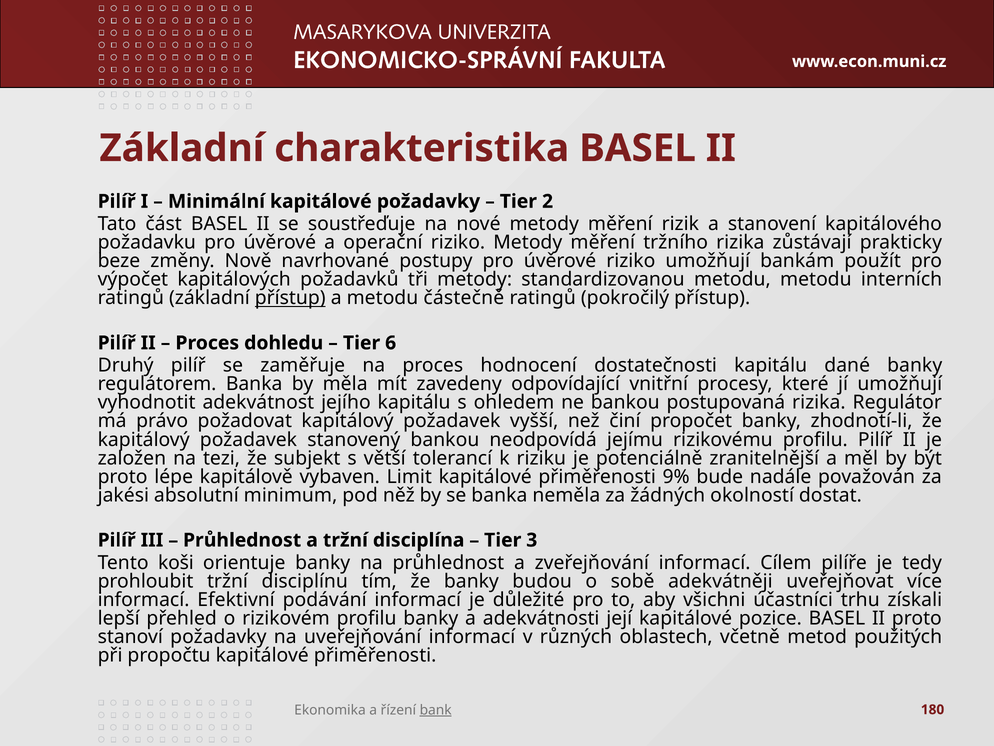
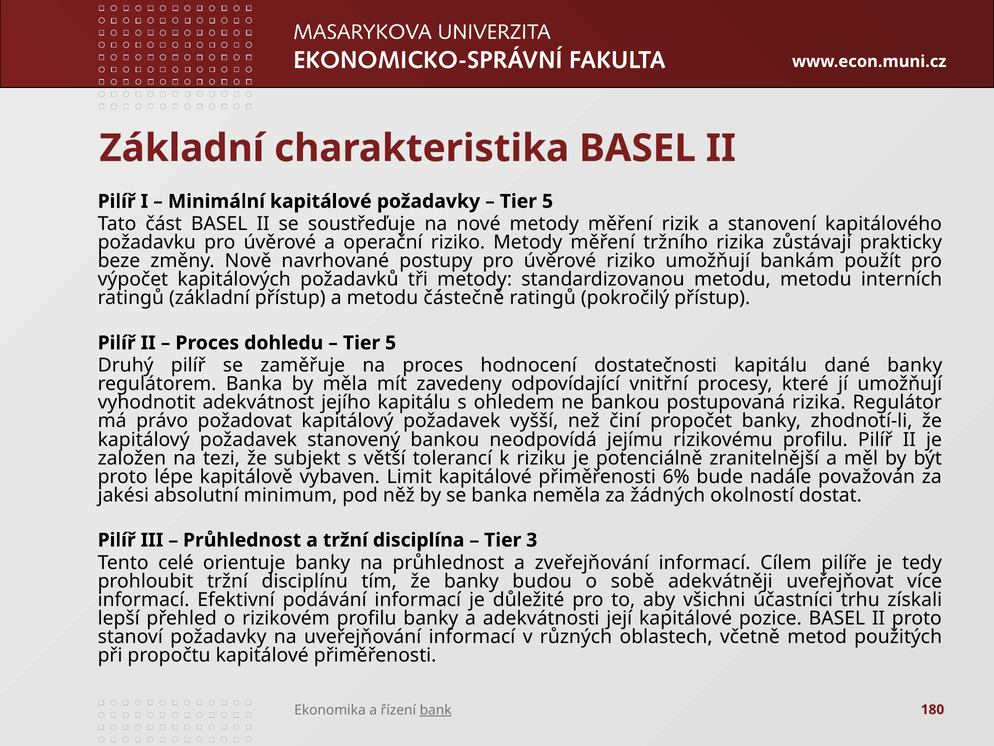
2: 2 -> 5 (548, 201)
přístup underline: present -> none (290, 298)
6: 6 -> 5 (391, 343)
9%: 9% -> 6% (676, 476)
koši: koši -> celé (176, 562)
